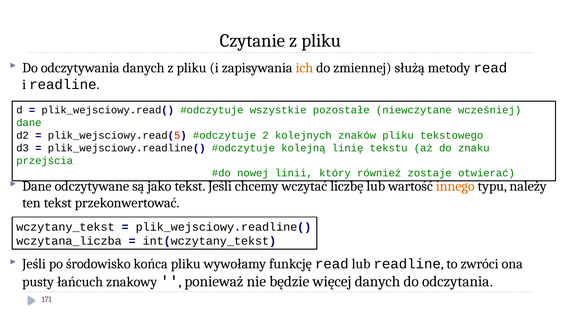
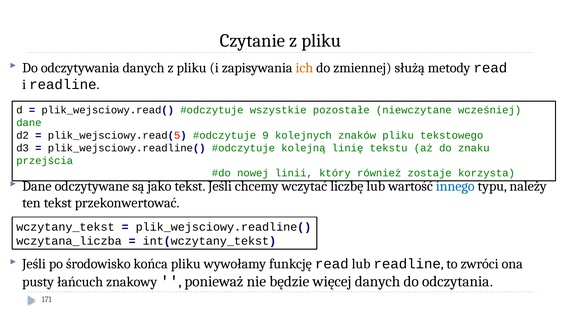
2: 2 -> 9 (266, 136)
otwierać: otwierać -> korzysta (486, 173)
innego colour: orange -> blue (455, 186)
